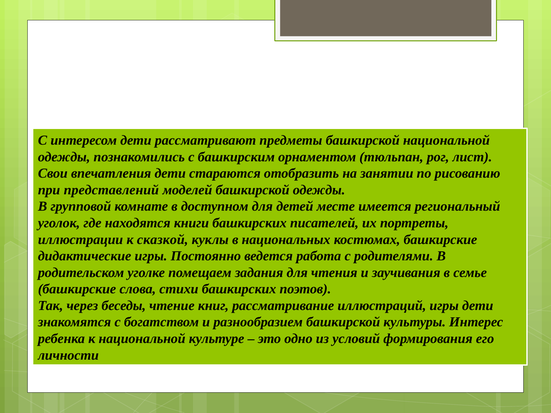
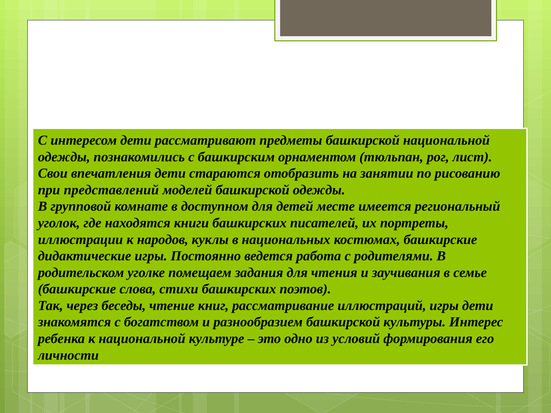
сказкой: сказкой -> народов (163, 240)
